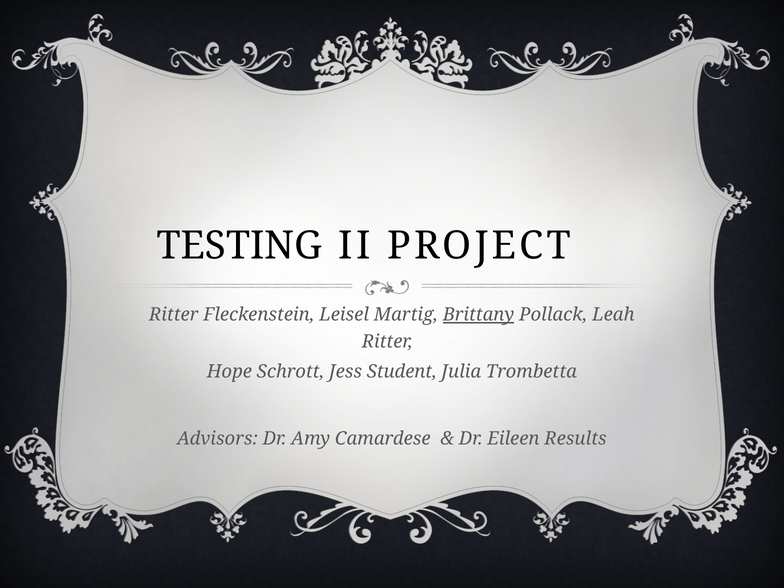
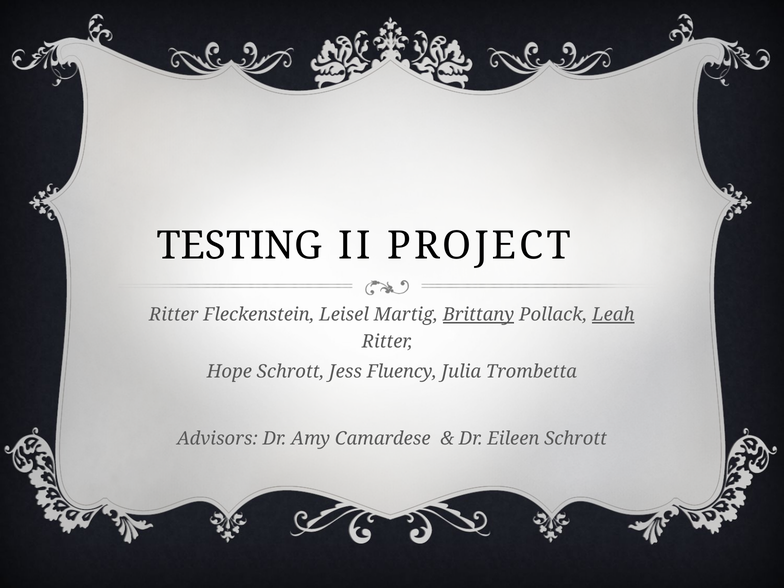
Leah underline: none -> present (613, 315)
Student: Student -> Fluency (402, 372)
Eileen Results: Results -> Schrott (576, 438)
